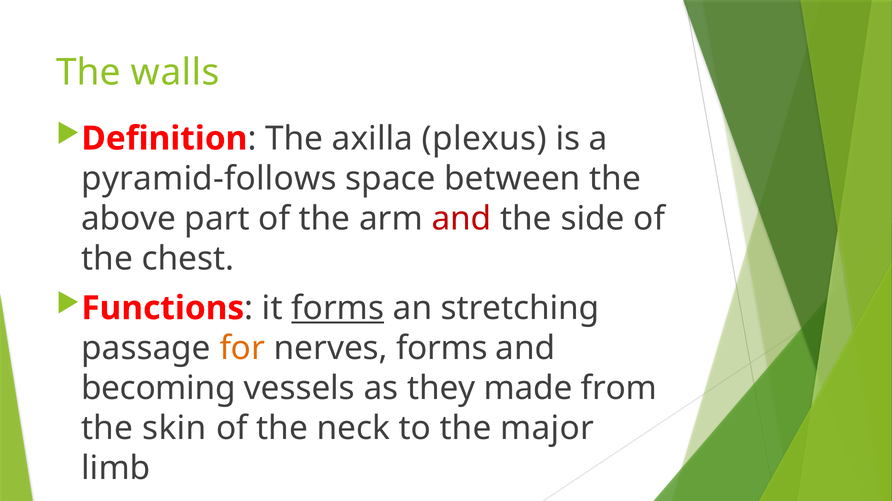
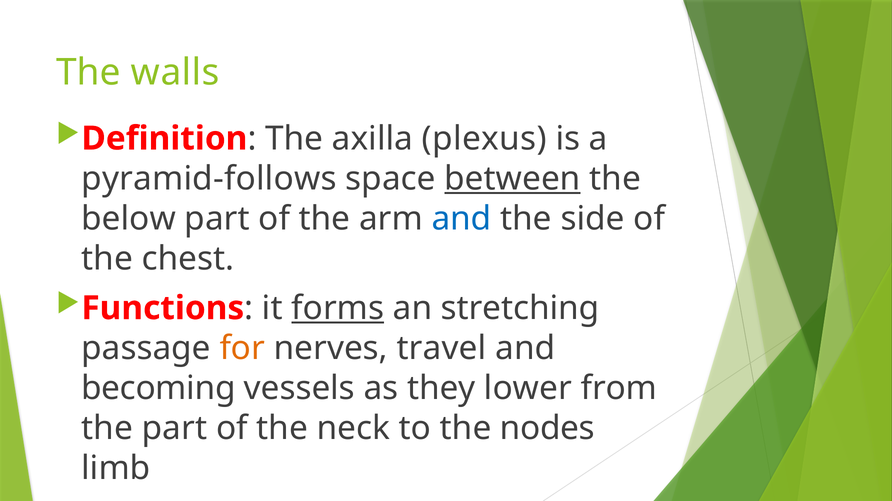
between underline: none -> present (512, 179)
above: above -> below (129, 219)
and colour: red -> blue (462, 219)
nerves forms: forms -> travel (442, 349)
made: made -> lower (528, 389)
the skin: skin -> part (174, 429)
major: major -> nodes (547, 429)
